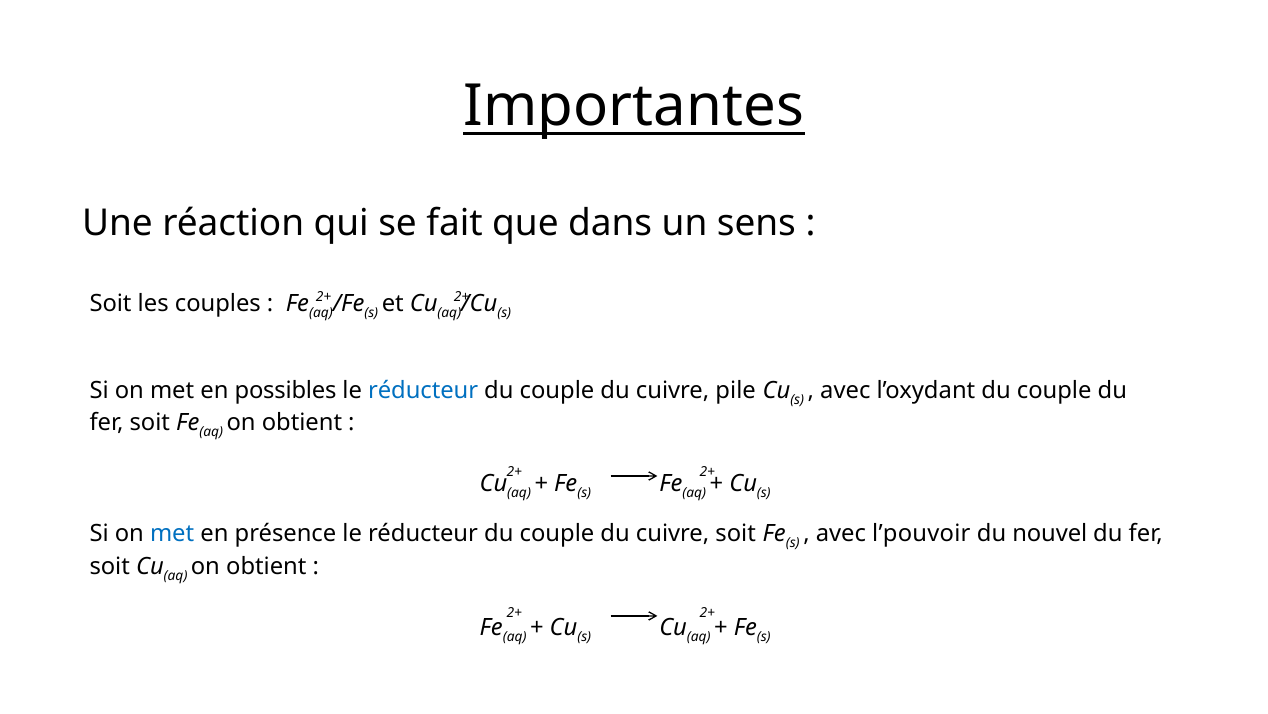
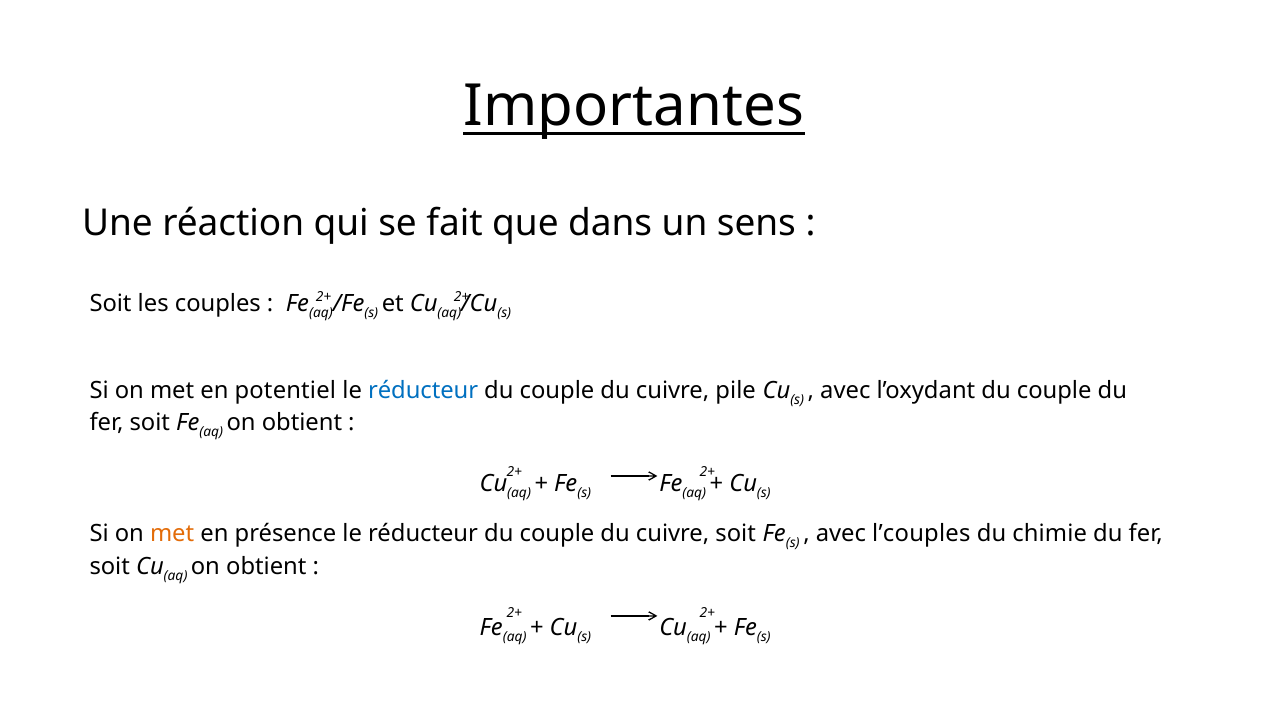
possibles: possibles -> potentiel (285, 390)
met colour: blue -> orange (172, 533)
l’pouvoir: l’pouvoir -> l’couples (921, 533)
nouvel: nouvel -> chimie (1050, 533)
